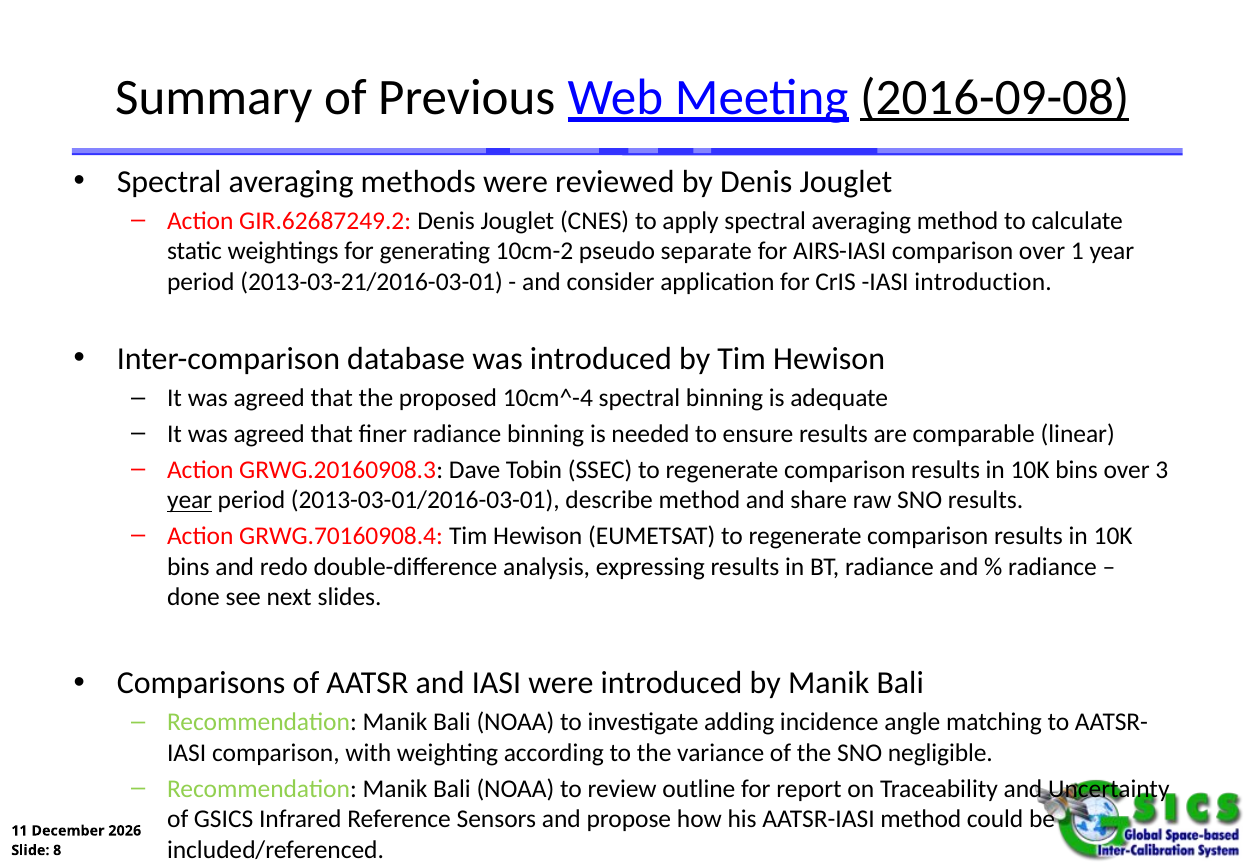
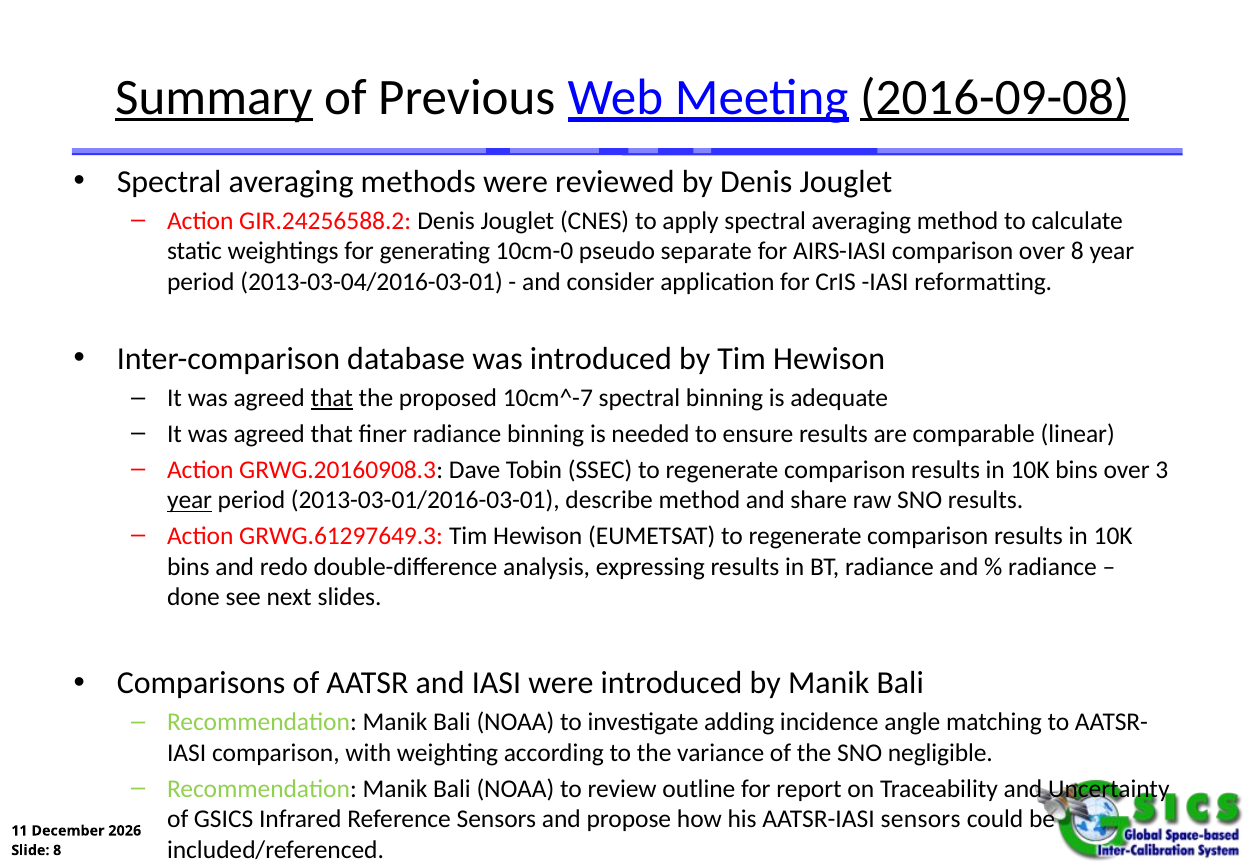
Summary underline: none -> present (214, 97)
GIR.62687249.2: GIR.62687249.2 -> GIR.24256588.2 (325, 221)
10cm-2: 10cm-2 -> 10cm-0 (534, 251)
over 1: 1 -> 8 (1077, 251)
2013-03-21/2016-03-01: 2013-03-21/2016-03-01 -> 2013-03-04/2016-03-01 (372, 282)
introduction: introduction -> reformatting (983, 282)
that underline: none -> present (332, 398)
10cm^-4: 10cm^-4 -> 10cm^-7 (548, 398)
GRWG.70160908.4: GRWG.70160908.4 -> GRWG.61297649.3 (341, 536)
AATSR-IASI method: method -> sensors (921, 819)
